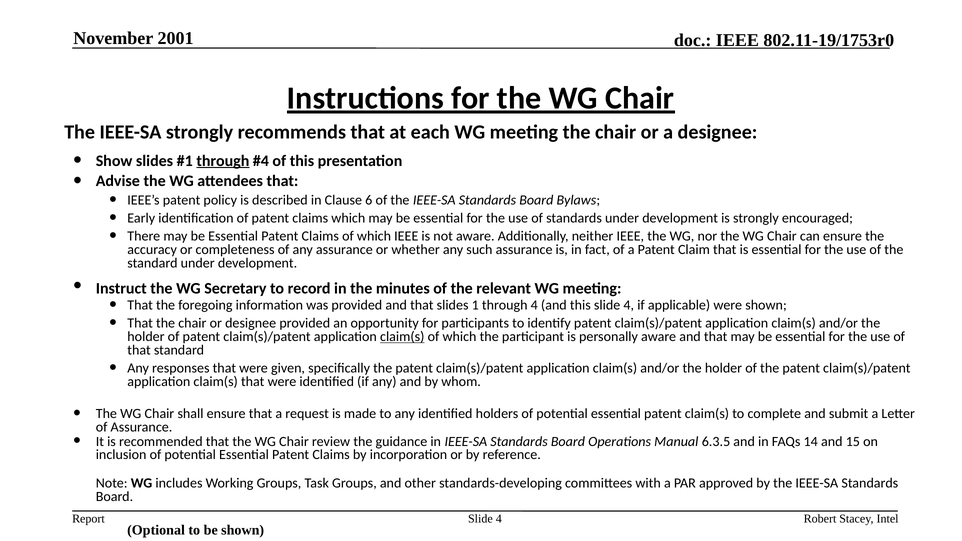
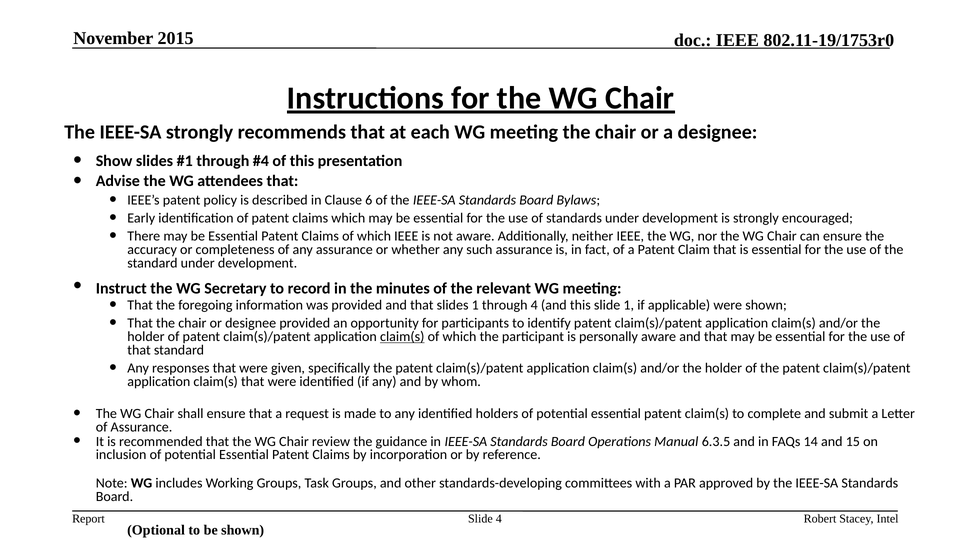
2001: 2001 -> 2015 (176, 38)
through underline: present -> none (223, 161)
this slide 4: 4 -> 1 (629, 305)
